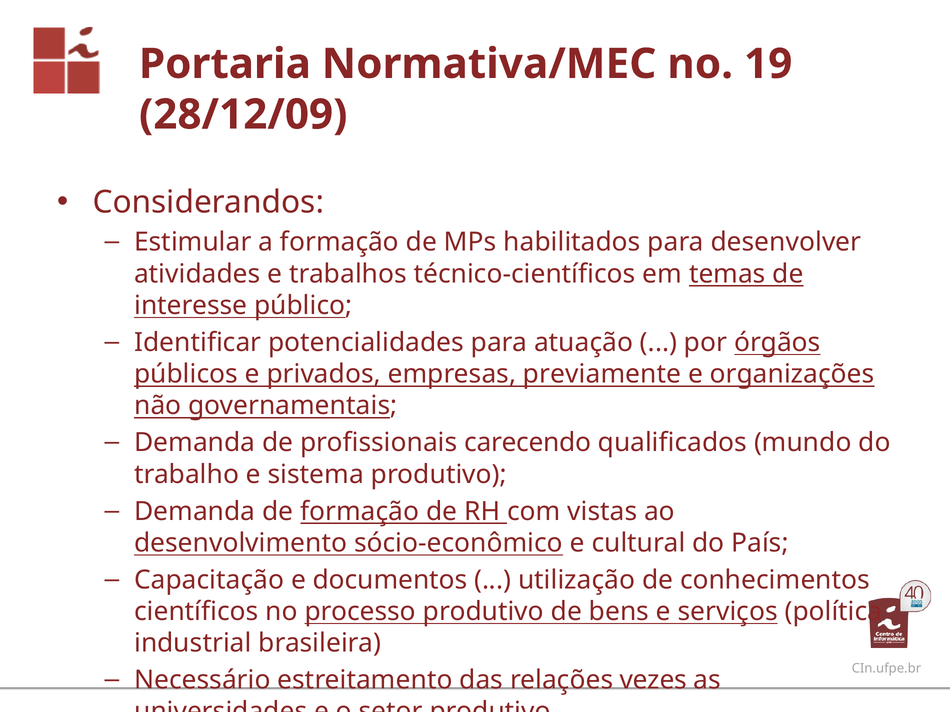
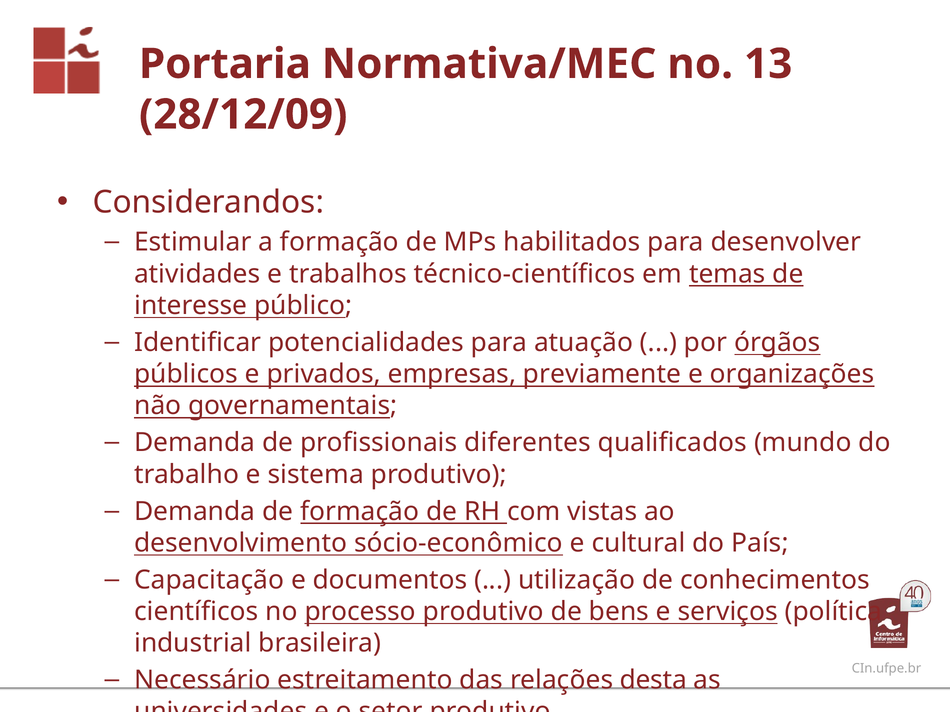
19: 19 -> 13 (768, 64)
carecendo: carecendo -> diferentes (528, 443)
vezes: vezes -> desta (653, 681)
